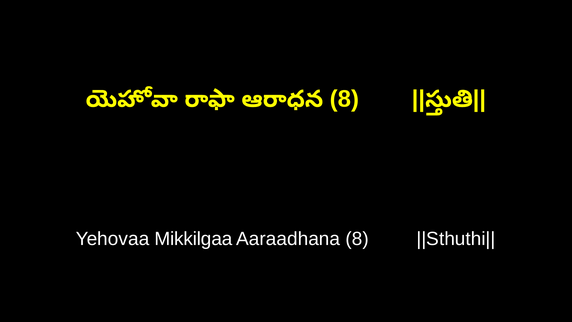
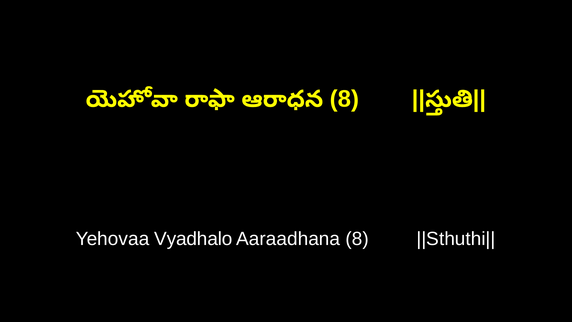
Mikkilgaa: Mikkilgaa -> Vyadhalo (193, 239)
